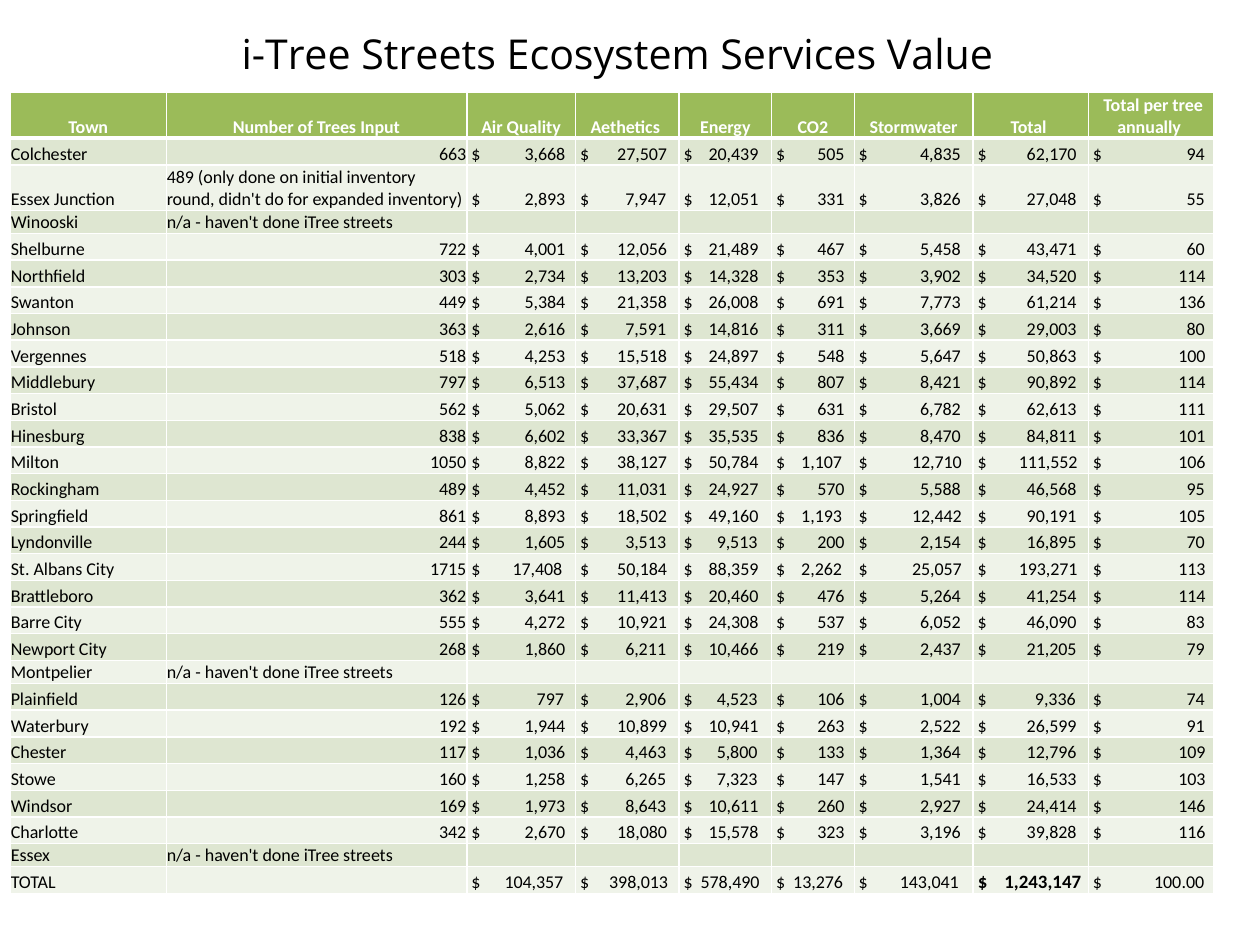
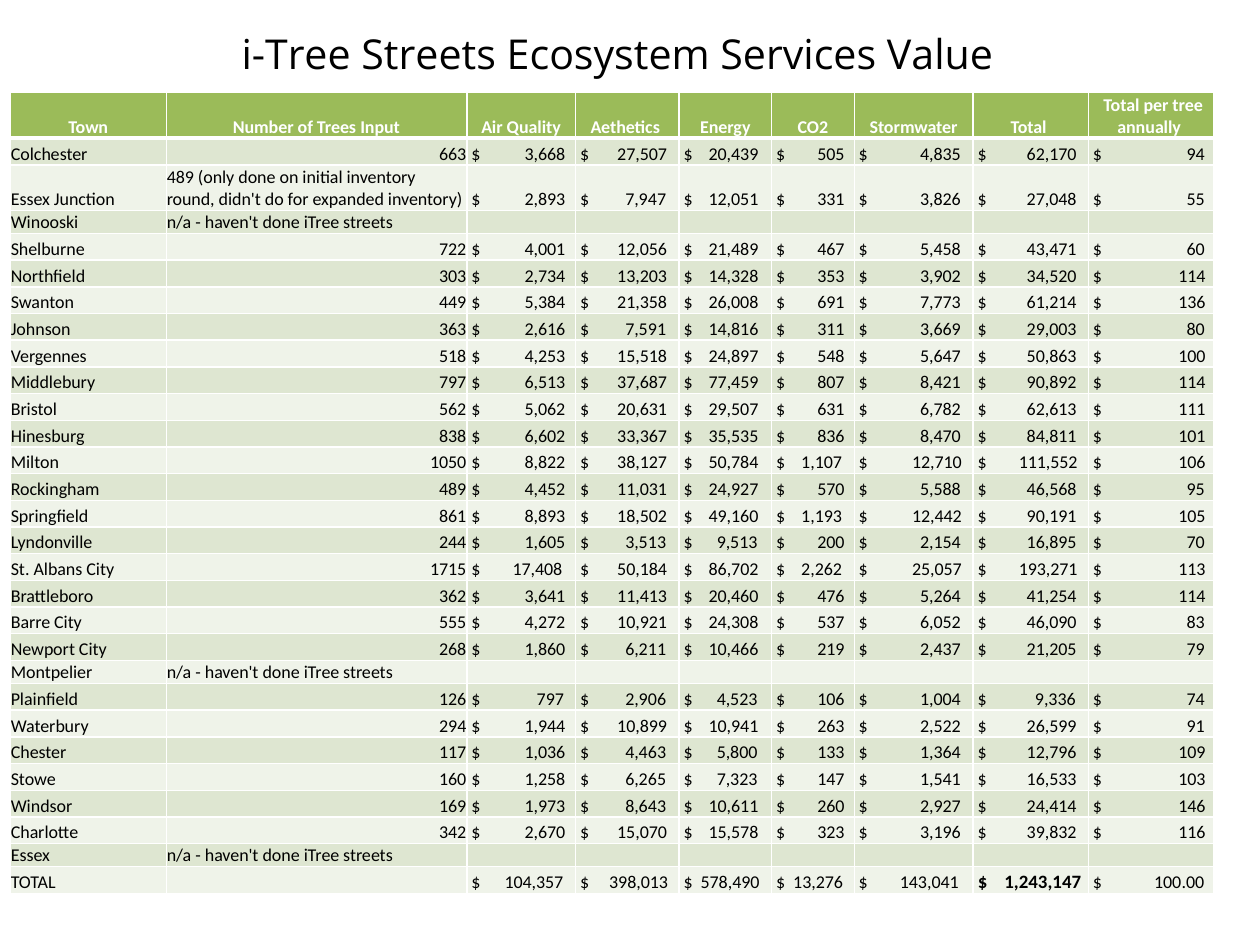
55,434: 55,434 -> 77,459 (734, 383)
88,359: 88,359 -> 86,702 (734, 570)
192: 192 -> 294 (453, 726)
18,080: 18,080 -> 15,070 (642, 833)
39,828: 39,828 -> 39,832 (1052, 833)
